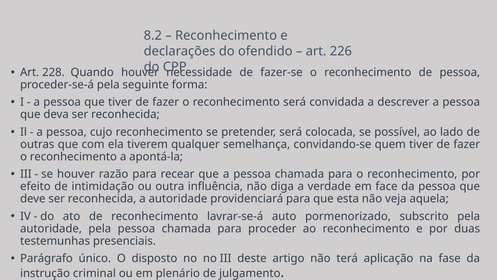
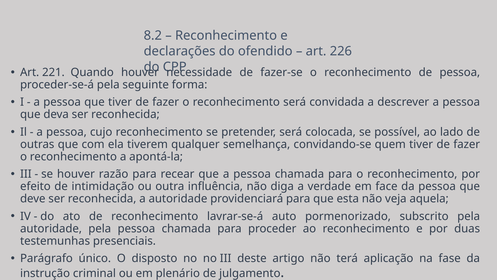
228: 228 -> 221 (53, 72)
